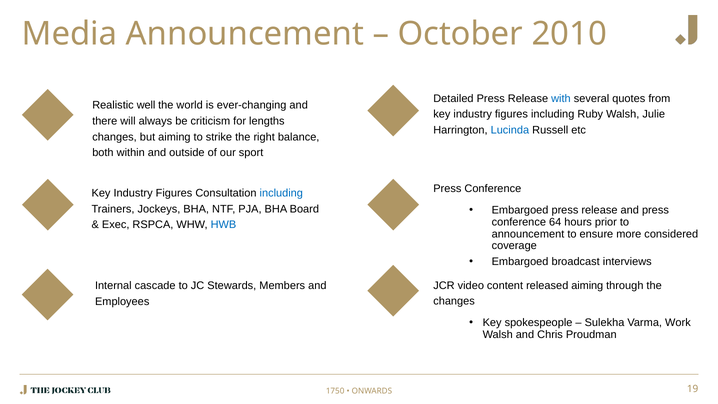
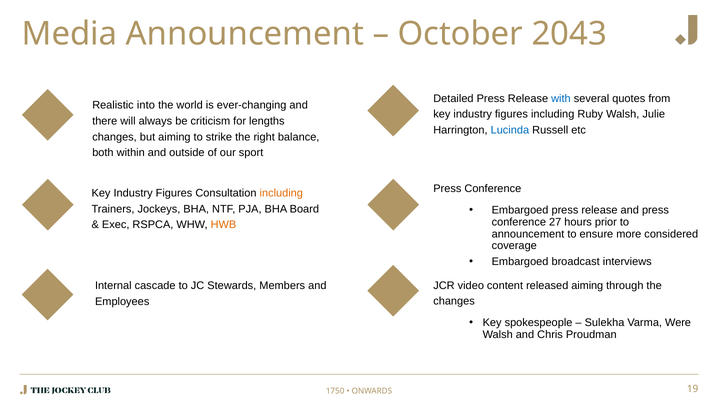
2010: 2010 -> 2043 (569, 34)
well: well -> into (146, 105)
including colour: blue -> orange (281, 193)
64: 64 -> 27 (555, 222)
HWB colour: blue -> orange (223, 225)
Work: Work -> Were (678, 323)
